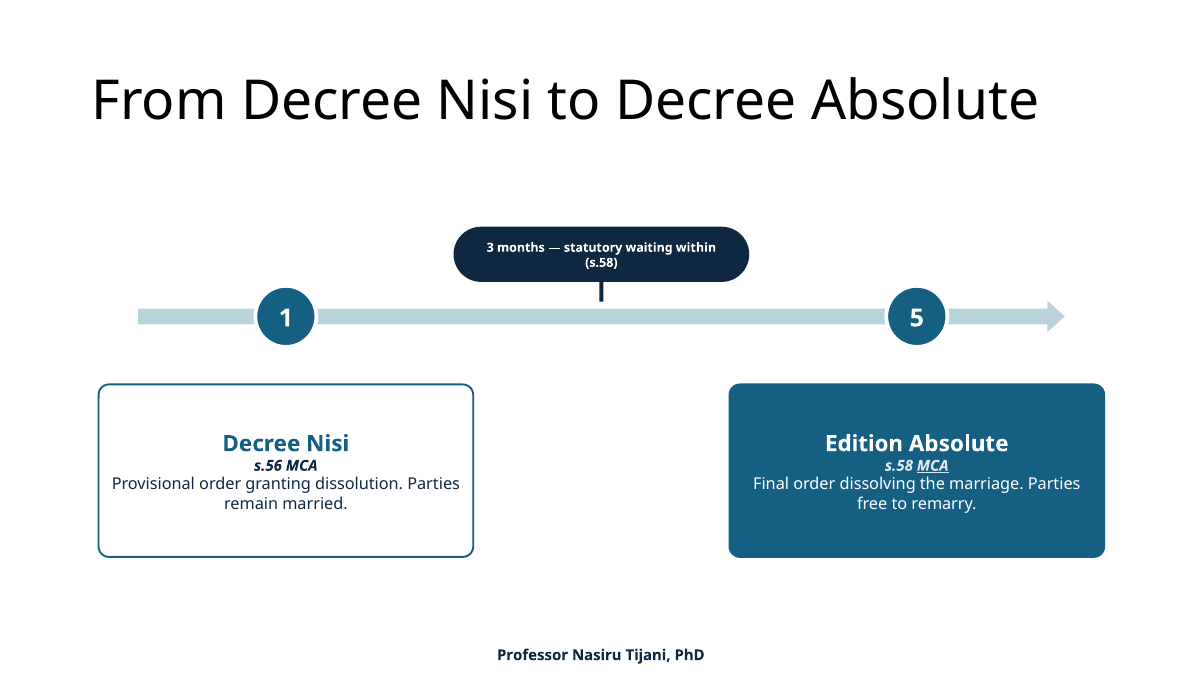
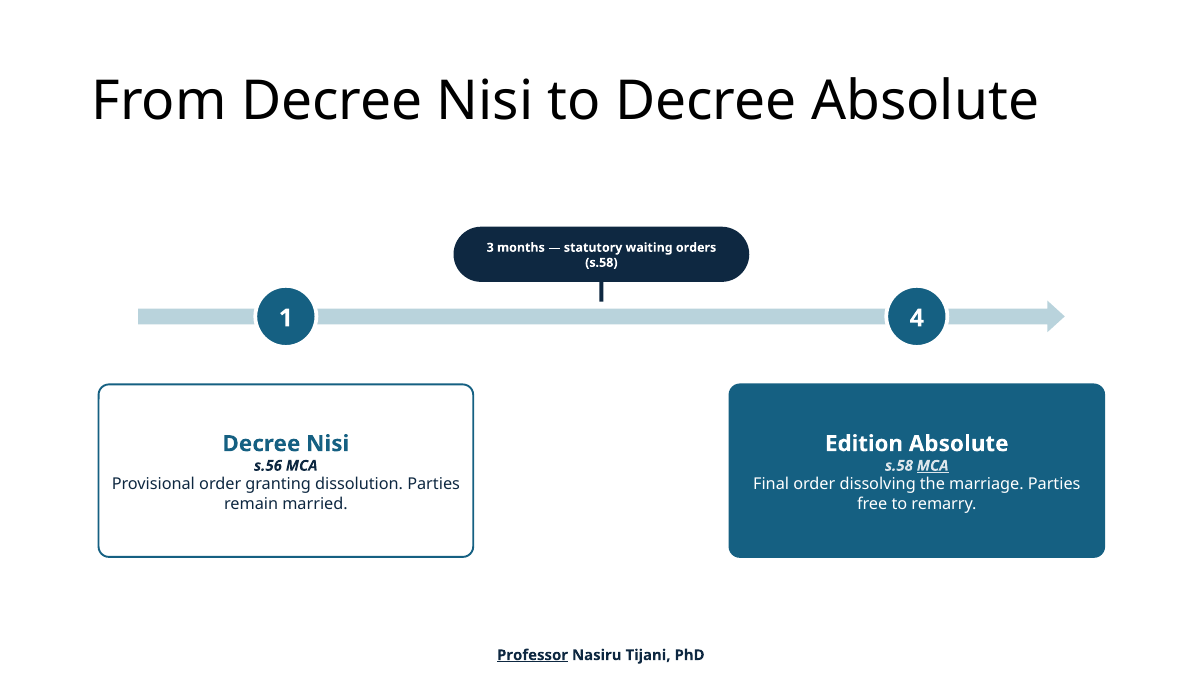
within: within -> orders (696, 248)
5: 5 -> 4 (917, 318)
Professor underline: none -> present (533, 655)
